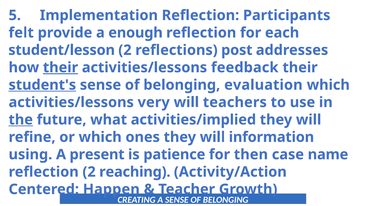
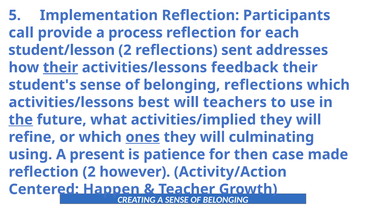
felt: felt -> call (21, 33)
enough: enough -> process (136, 33)
post: post -> sent (237, 50)
student's underline: present -> none (42, 85)
belonging evaluation: evaluation -> reflections (263, 85)
very: very -> best (154, 102)
ones underline: none -> present (143, 137)
information: information -> culminating (271, 137)
name: name -> made (328, 154)
reaching: reaching -> however (135, 172)
